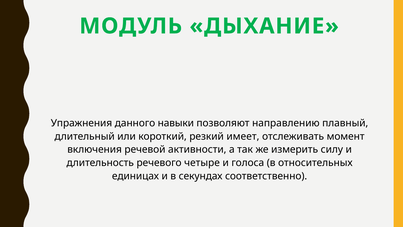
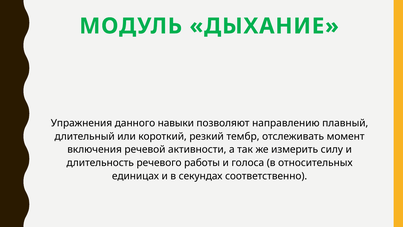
имеет: имеет -> тембр (243, 136)
четыре: четыре -> работы (202, 163)
